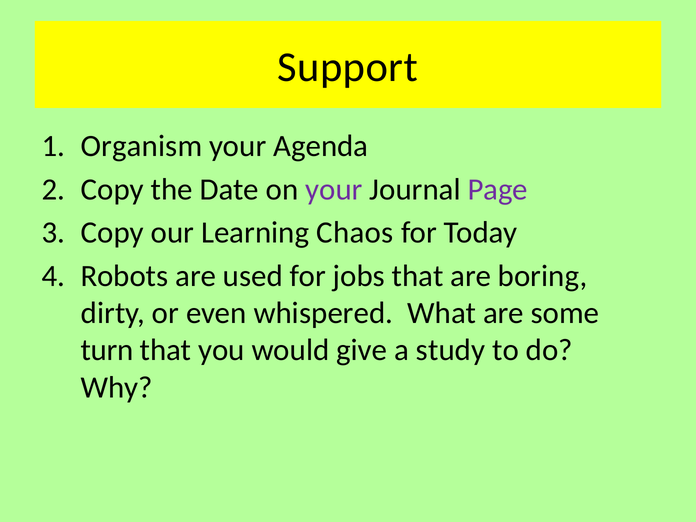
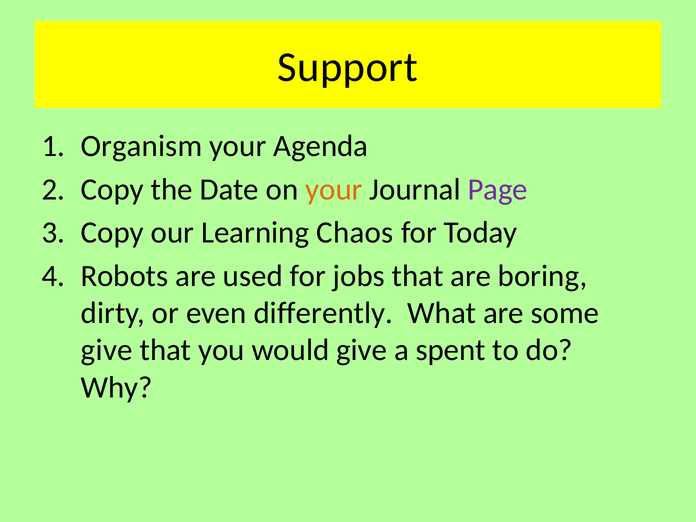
your colour: purple -> orange (334, 189)
whispered: whispered -> differently (323, 313)
turn: turn -> give (107, 350)
study: study -> spent (451, 350)
